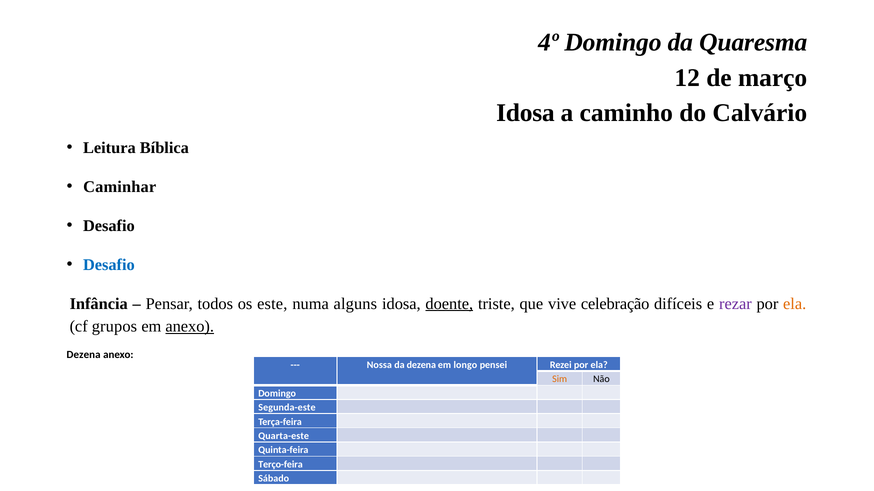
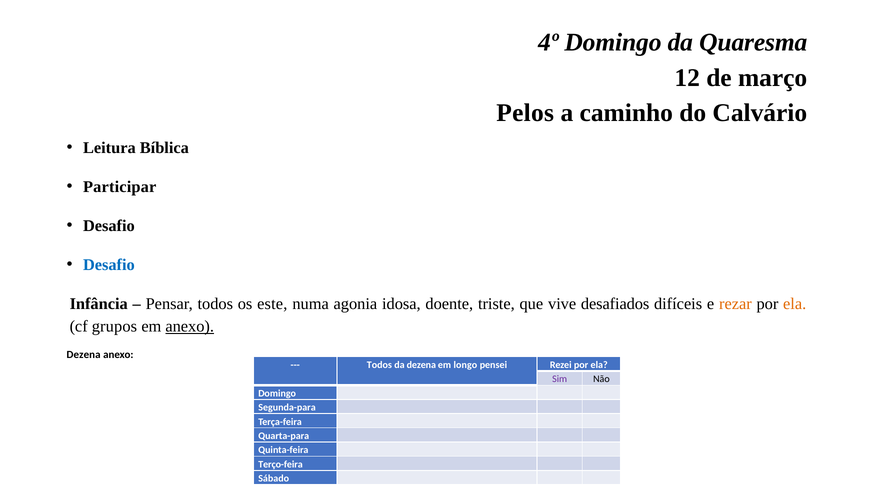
Idosa: Idosa -> Pelos (525, 113)
Caminhar: Caminhar -> Participar (120, 187)
alguns: alguns -> agonia (355, 304)
doente underline: present -> none (449, 304)
celebração: celebração -> desafiados (615, 304)
rezar colour: purple -> orange (735, 304)
Nossa: Nossa -> Todos (379, 365)
Sim colour: orange -> purple (560, 380)
Segunda-este: Segunda-este -> Segunda-para (287, 408)
Quarta-este: Quarta-este -> Quarta-para (284, 436)
